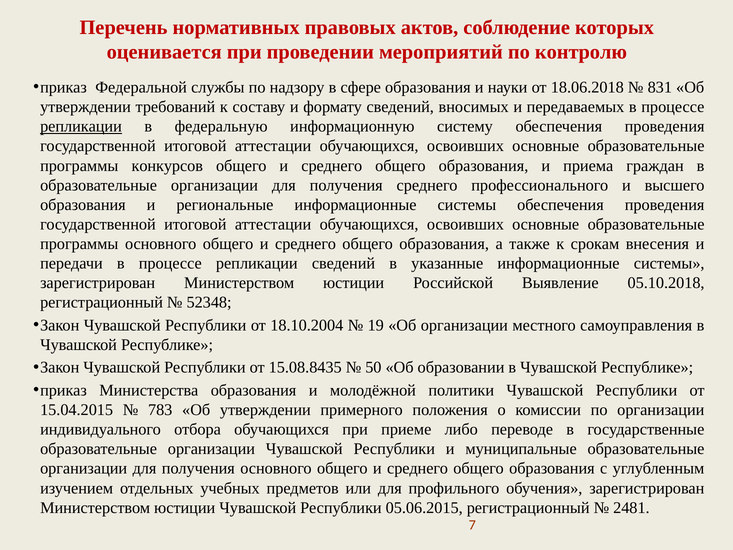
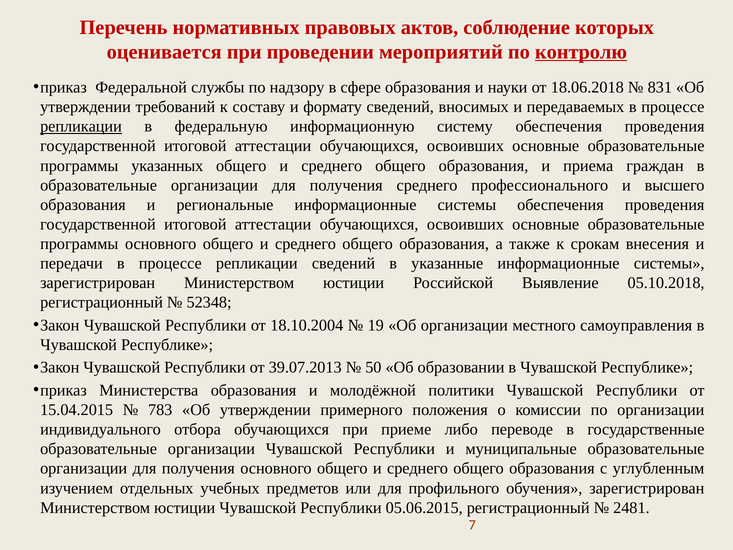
контролю underline: none -> present (581, 52)
конкурсов: конкурсов -> указанных (167, 166)
15.08.8435: 15.08.8435 -> 39.07.2013 (305, 367)
